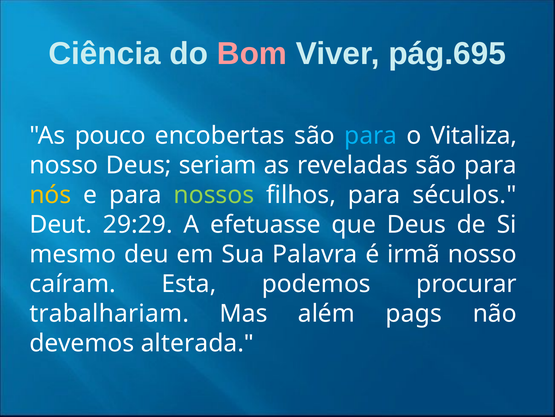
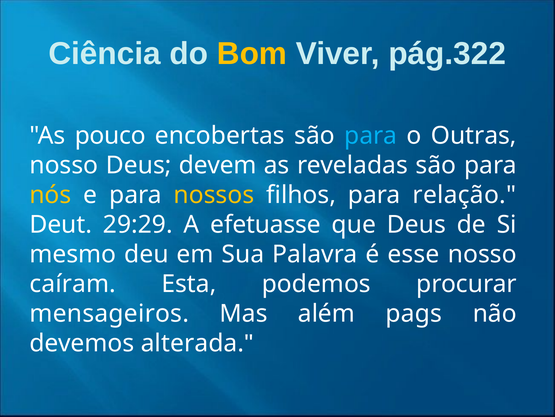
Bom colour: pink -> yellow (252, 54)
pág.695: pág.695 -> pág.322 (447, 54)
Vitaliza: Vitaliza -> Outras (474, 136)
seriam: seriam -> devem (218, 165)
nossos colour: light green -> yellow (214, 195)
séculos: séculos -> relação (464, 195)
irmã: irmã -> esse (413, 254)
trabalhariam: trabalhariam -> mensageiros (109, 313)
